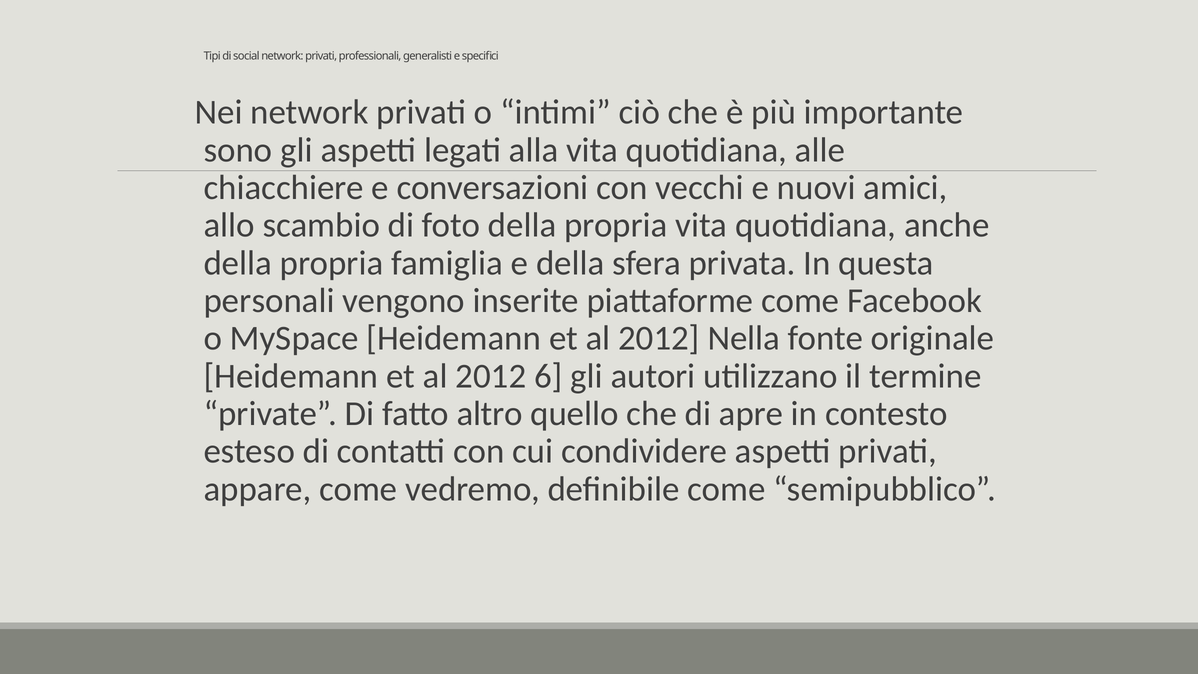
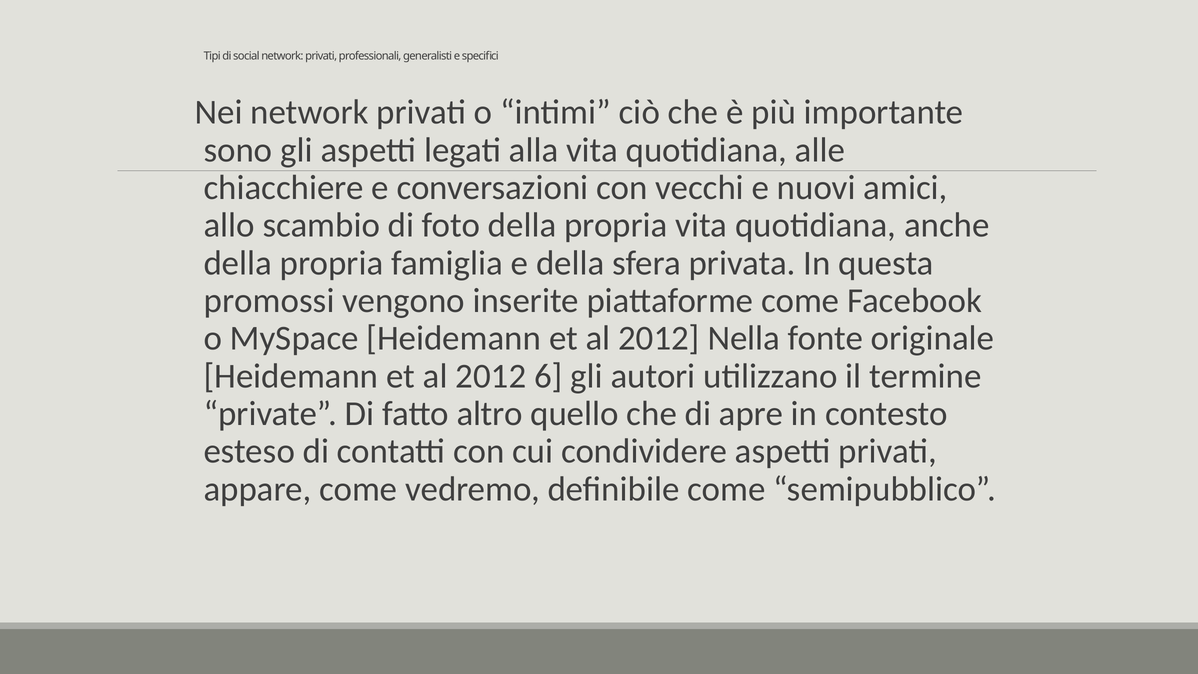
personali: personali -> promossi (269, 301)
